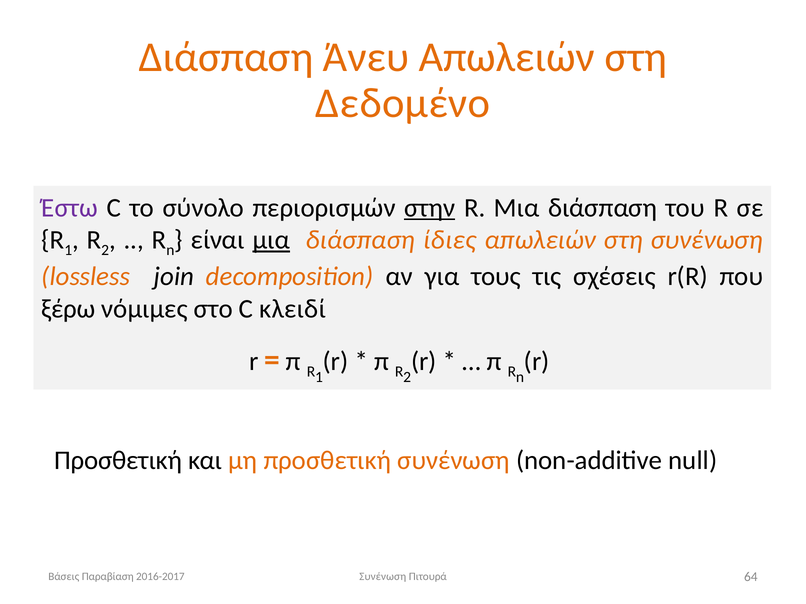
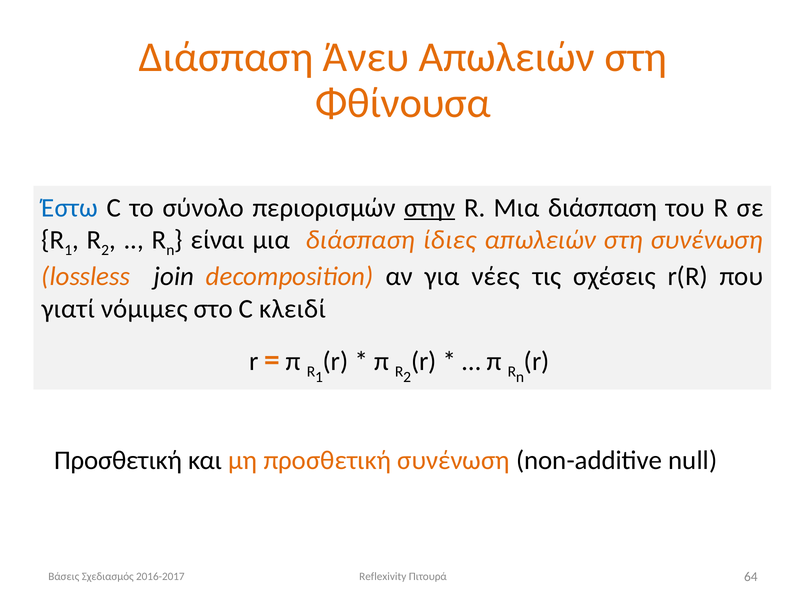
Δεδομένο: Δεδομένο -> Φθίνουσα (403, 103)
Έστω colour: purple -> blue (70, 208)
μια underline: present -> none (271, 240)
τους: τους -> νέες (496, 277)
ξέρω: ξέρω -> γιατί (68, 309)
Παραβίαση: Παραβίαση -> Σχεδιασμός (108, 577)
2016-2017 Συνένωση: Συνένωση -> Reflexivity (383, 577)
